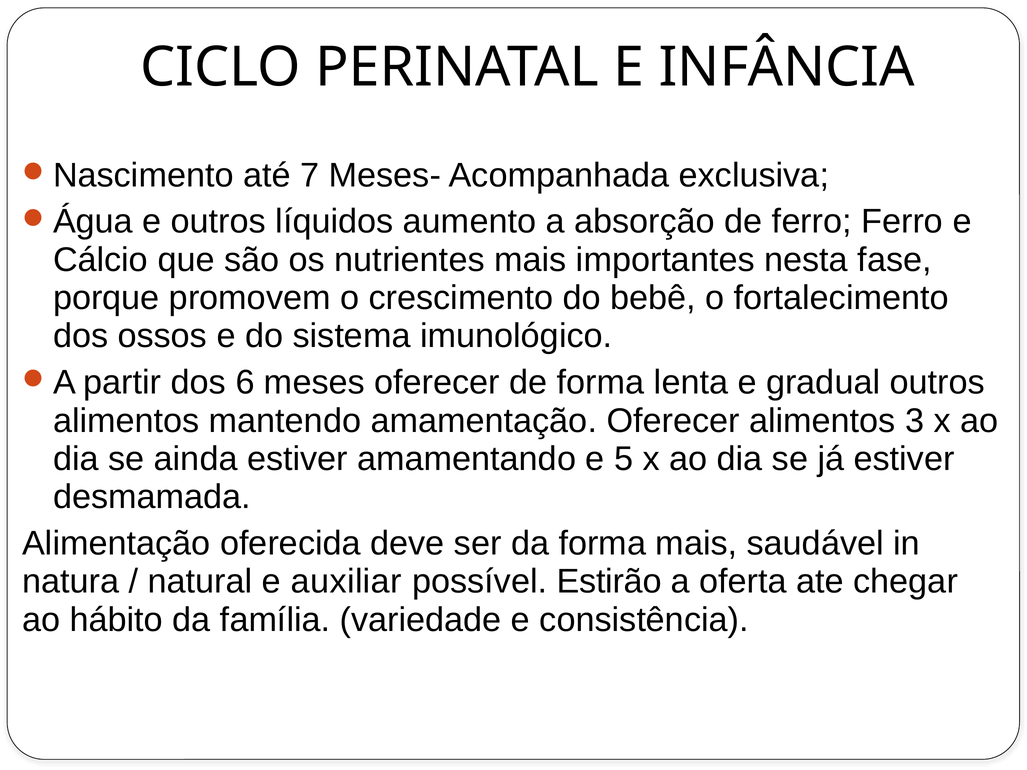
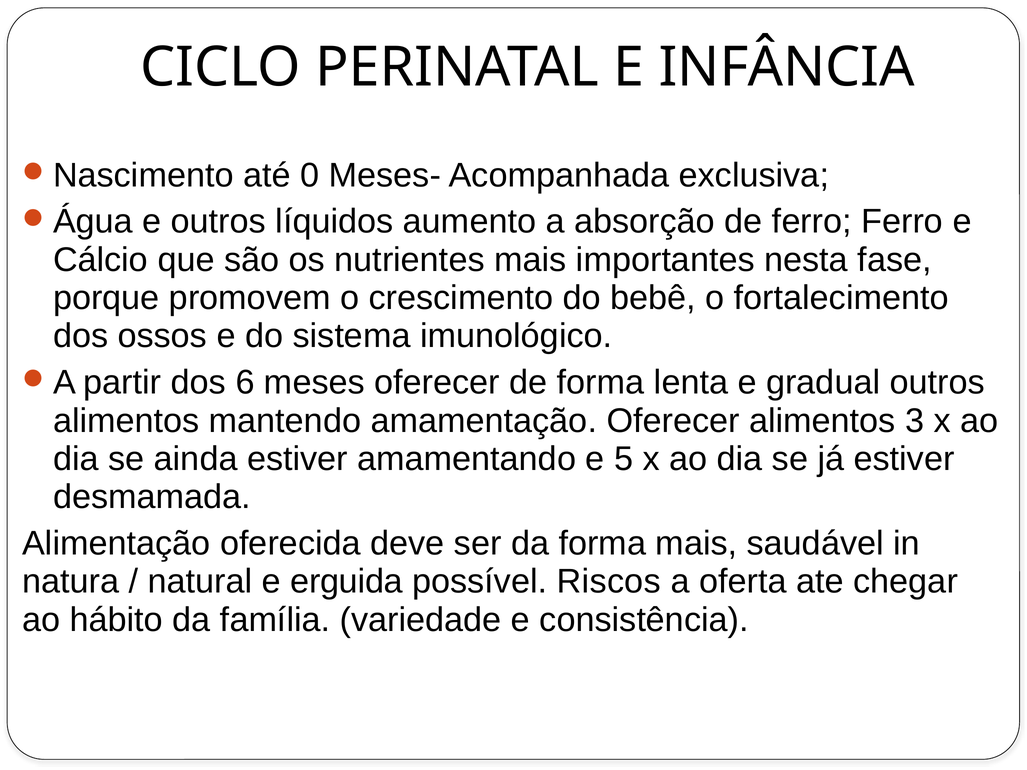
7: 7 -> 0 (310, 175)
auxiliar: auxiliar -> erguida (347, 582)
Estirão: Estirão -> Riscos (609, 582)
